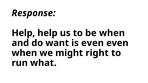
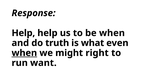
want: want -> truth (57, 43)
is even: even -> what (93, 43)
when underline: none -> present (24, 53)
what: what -> want (43, 63)
